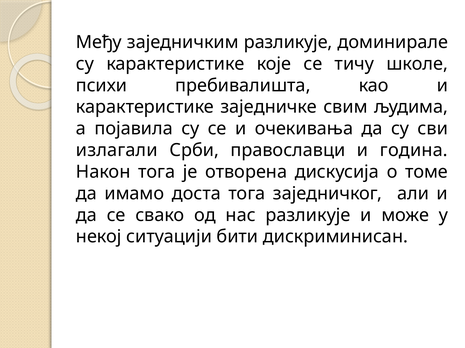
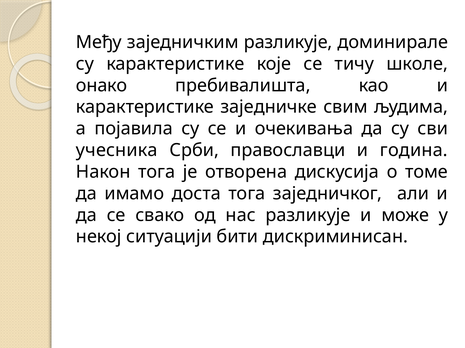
психи: психи -> онако (102, 86)
излагали: излагали -> учесника (117, 151)
